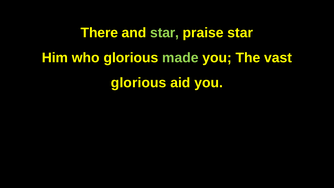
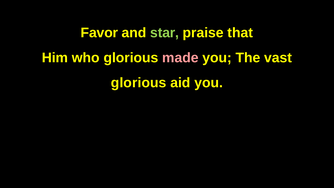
There: There -> Favor (99, 33)
praise star: star -> that (240, 33)
made colour: light green -> pink (180, 58)
